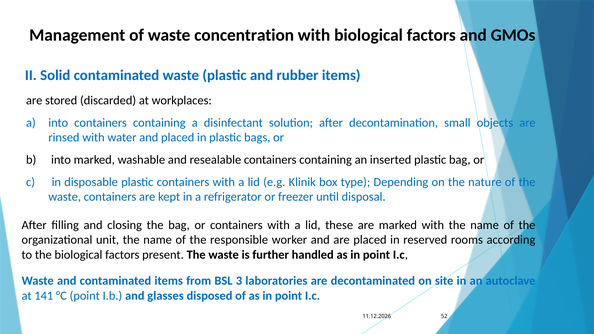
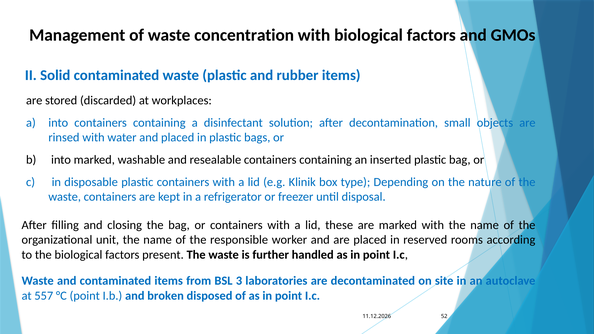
141: 141 -> 557 (44, 296)
glasses: glasses -> broken (166, 296)
